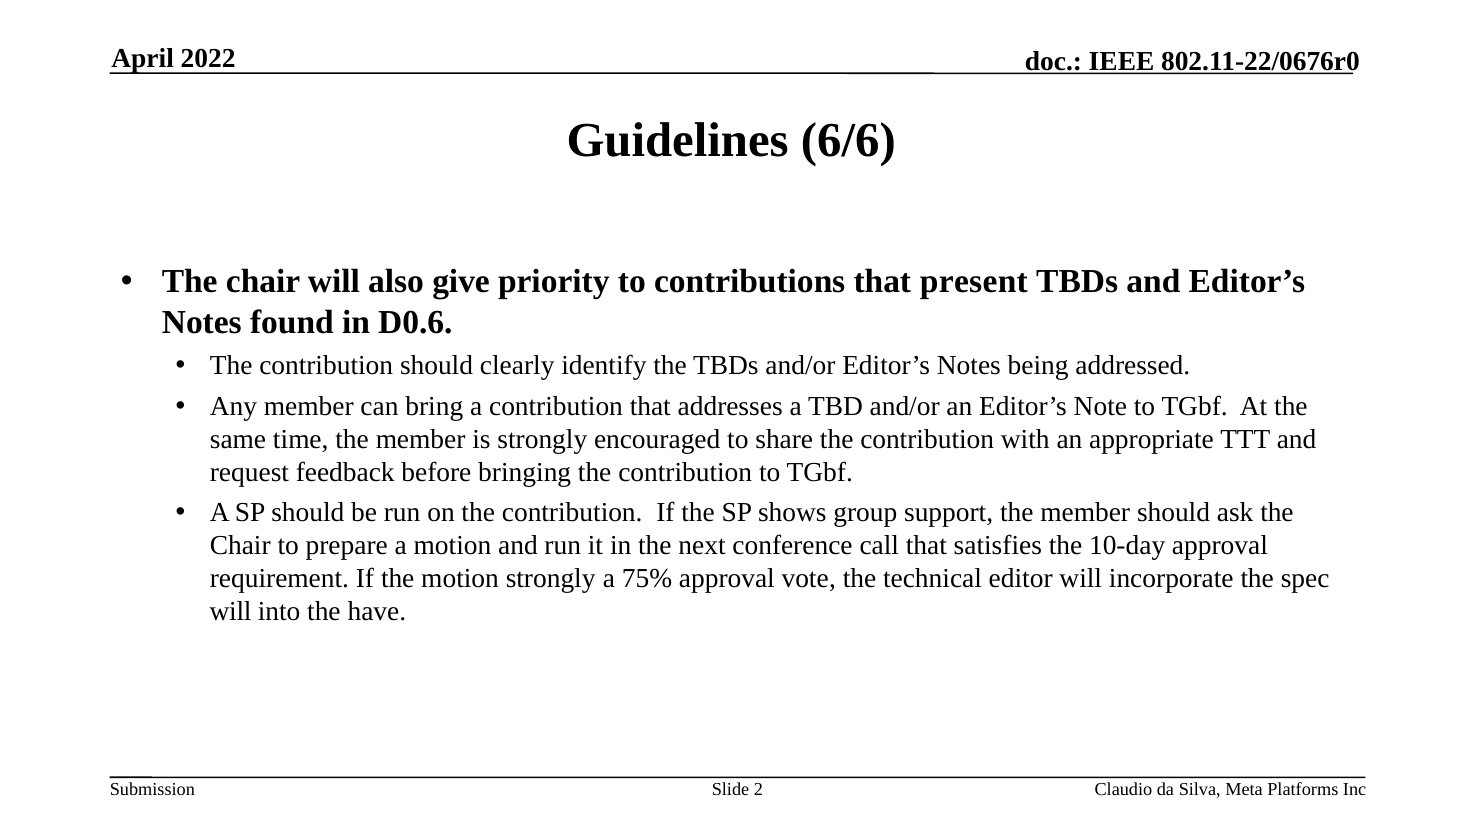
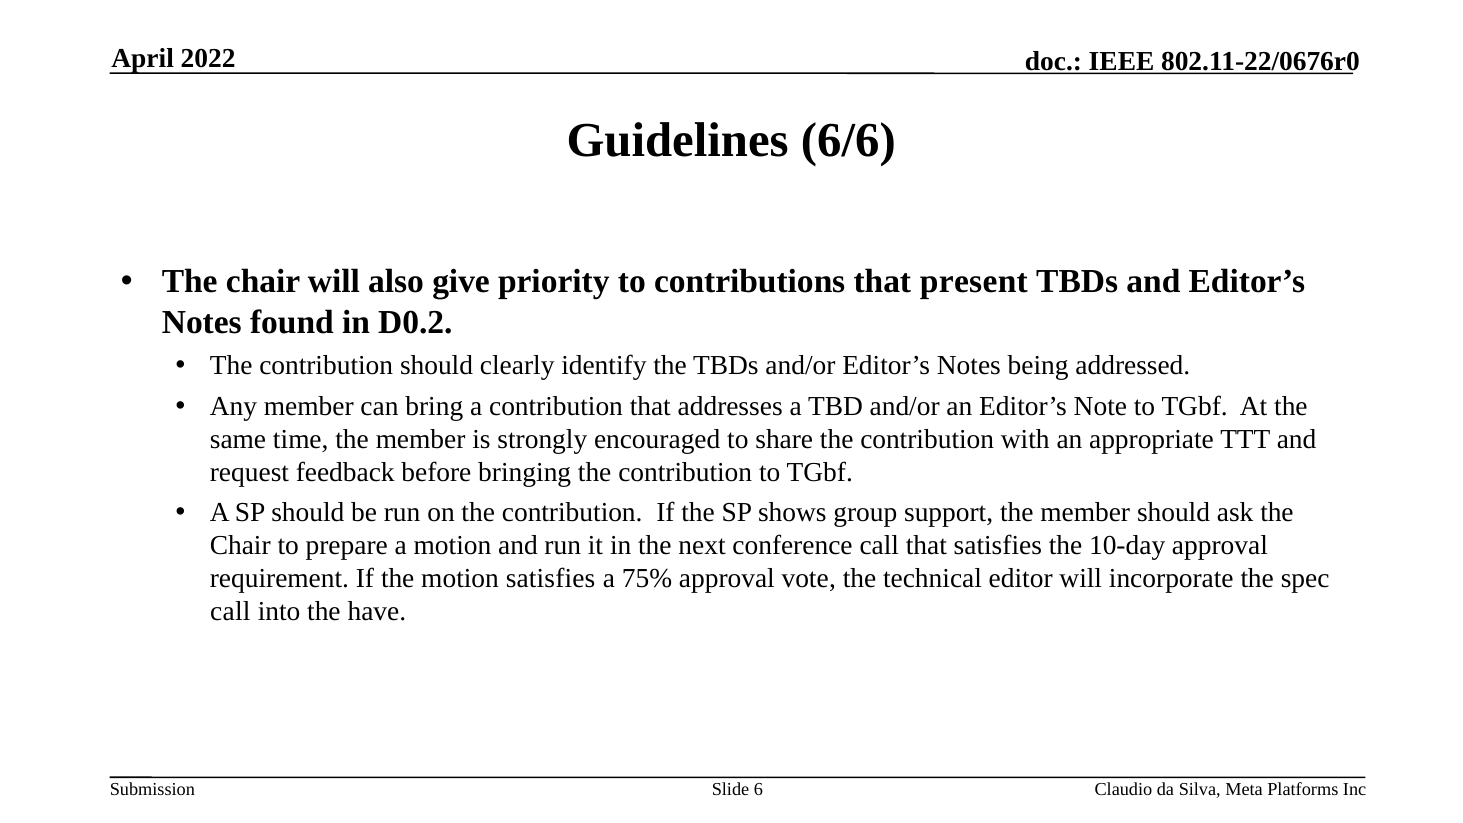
D0.6: D0.6 -> D0.2 (415, 322)
motion strongly: strongly -> satisfies (551, 579)
will: will -> call (230, 611)
2: 2 -> 6 (759, 789)
